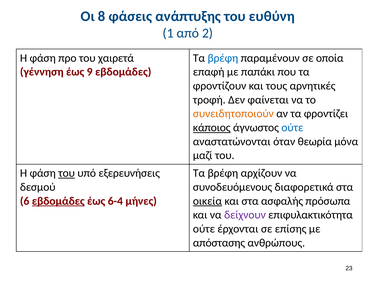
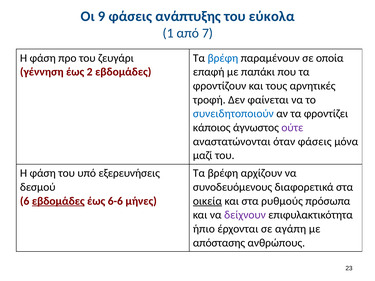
8: 8 -> 9 (102, 16)
ευθύνη: ευθύνη -> εύκολα (272, 16)
2: 2 -> 7 (208, 33)
χαιρετά: χαιρετά -> ζευγάρι (116, 58)
9: 9 -> 2 (90, 72)
συνειδητοποιούν colour: orange -> blue (233, 114)
κάποιος underline: present -> none (212, 128)
ούτε colour: blue -> purple (292, 128)
όταν θεωρία: θεωρία -> φάσεις (315, 142)
του underline: present -> none (67, 173)
6-4: 6-4 -> 6-6 (115, 201)
ασφαλής: ασφαλής -> ρυθμούς (282, 201)
ούτε: ούτε -> ήπιο (204, 229)
επίσης: επίσης -> αγάπη (291, 229)
